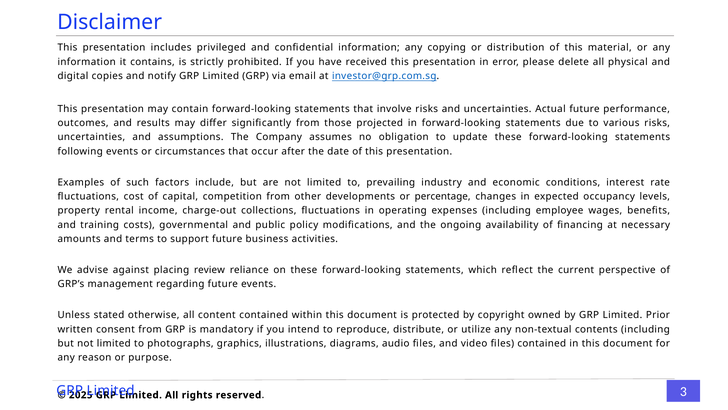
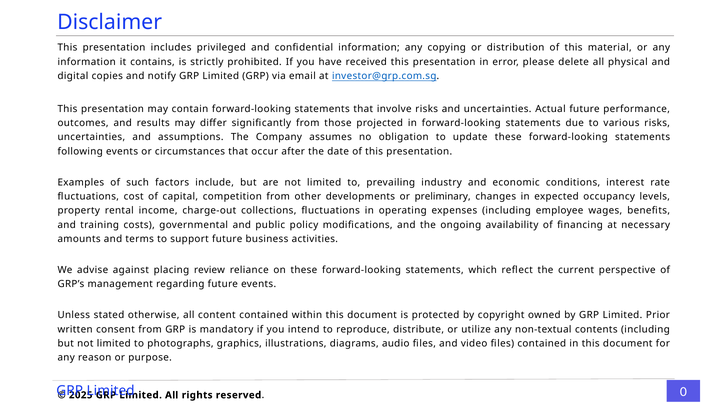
percentage: percentage -> preliminary (443, 196)
3: 3 -> 0 (683, 391)
